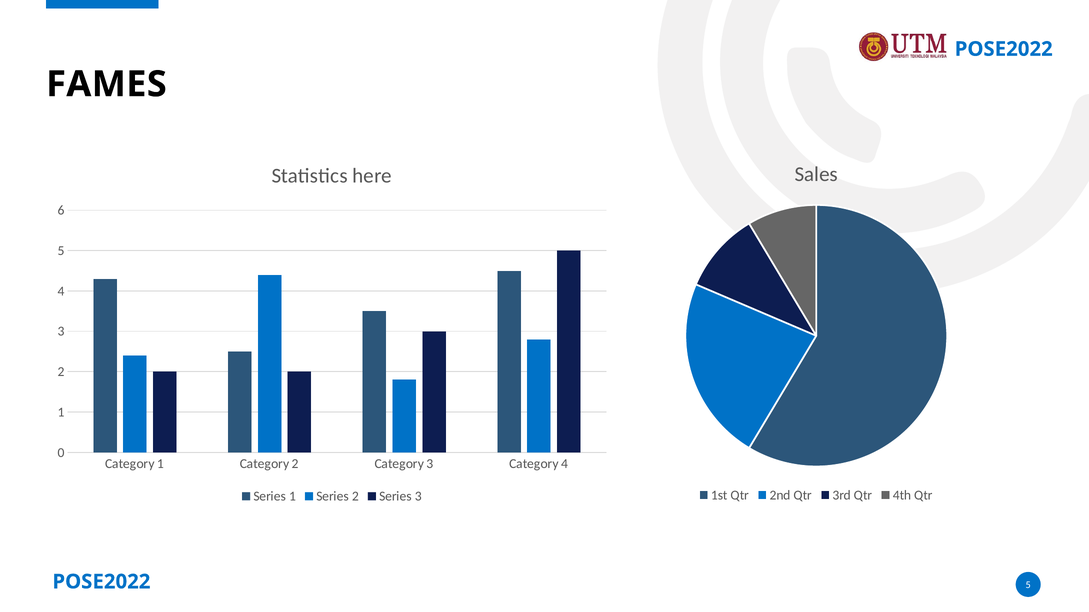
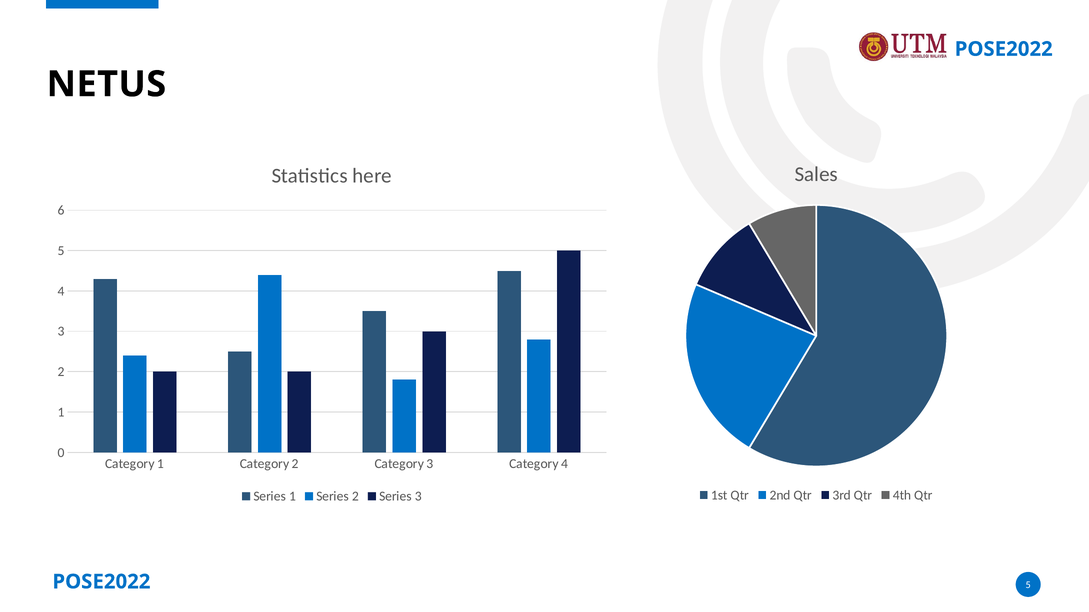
FAMES: FAMES -> NETUS (106, 84)
